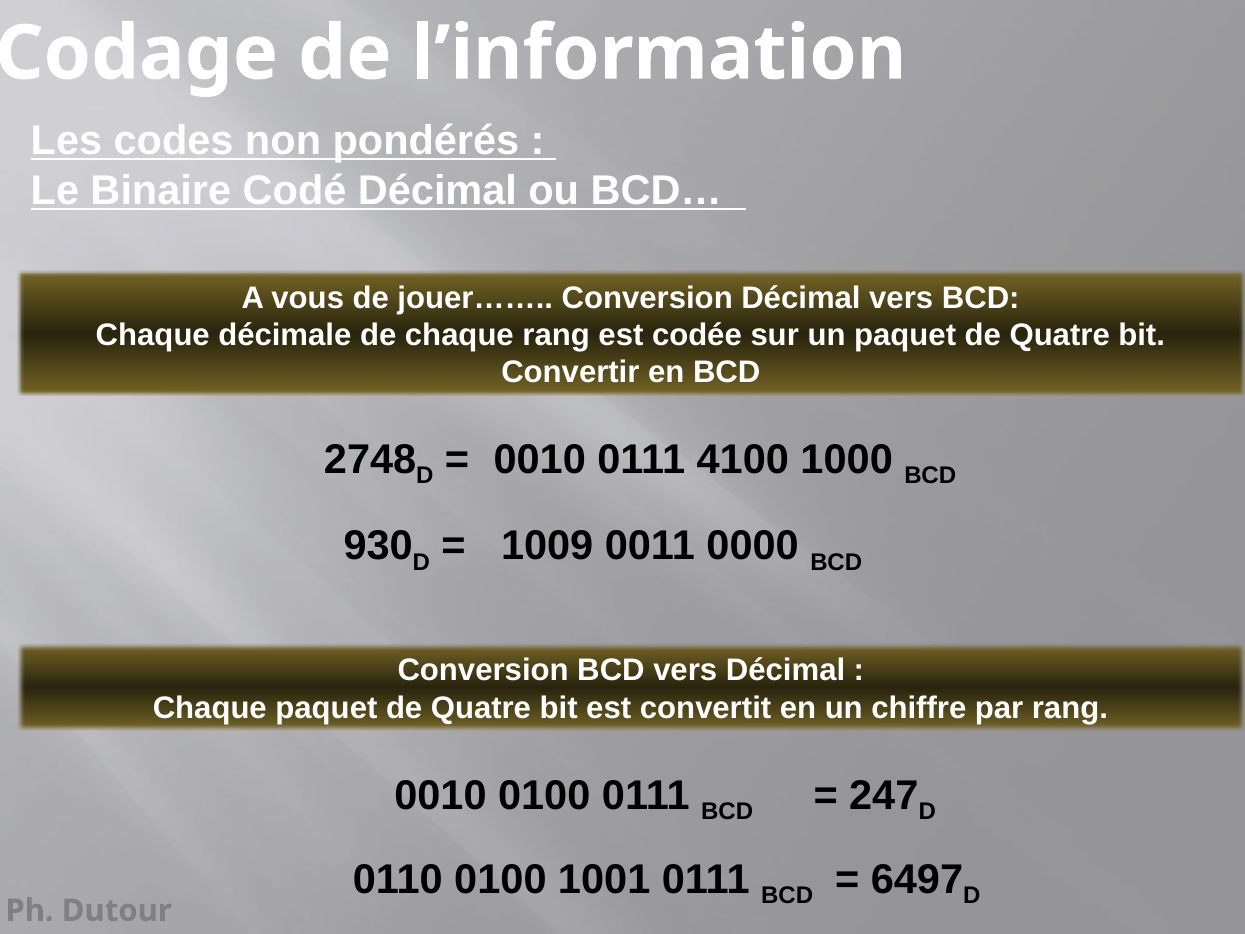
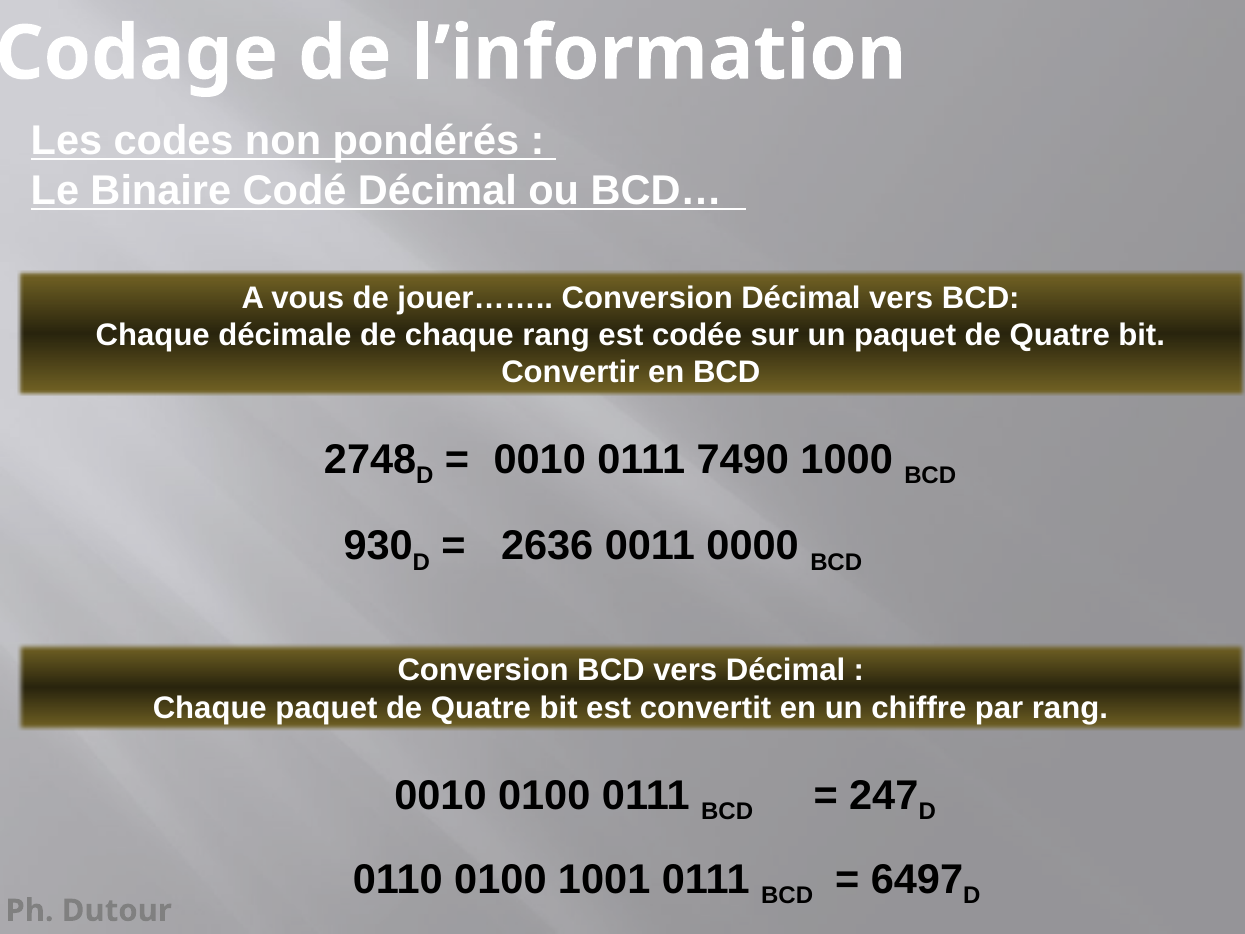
4100: 4100 -> 7490 (743, 459)
1009: 1009 -> 2636 (547, 546)
